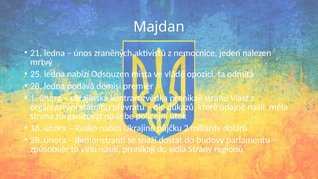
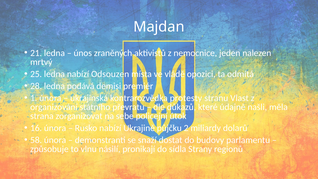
kontrarozvědka pronikají: pronikají -> protesty (186, 98)
28: 28 -> 58 (36, 140)
